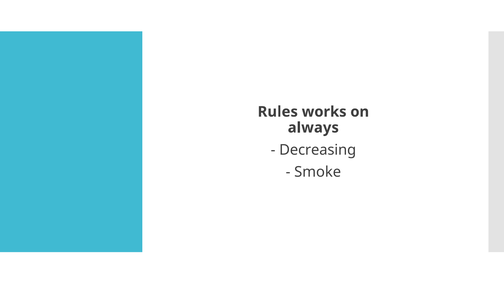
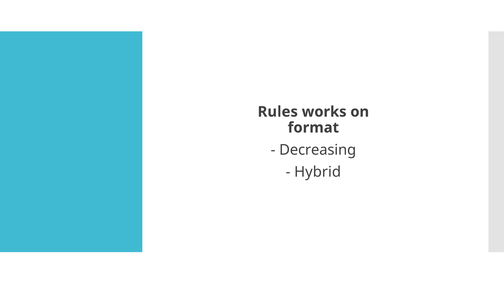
always: always -> format (313, 127)
Smoke: Smoke -> Hybrid (318, 172)
